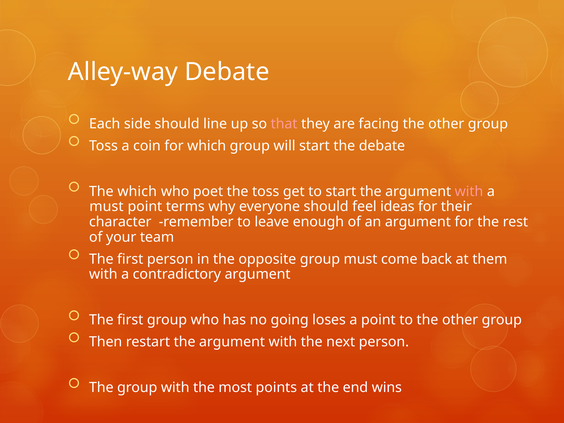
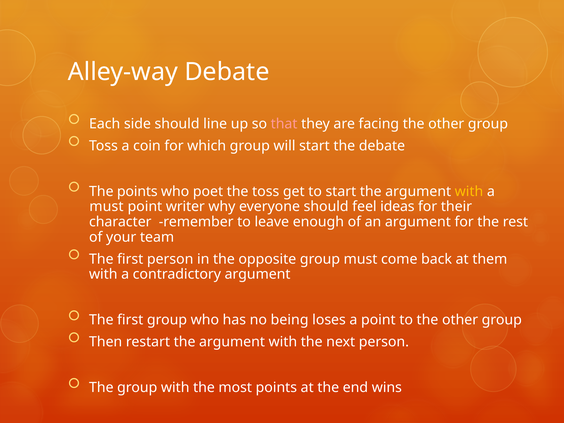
The which: which -> points (137, 191)
with colour: pink -> yellow (469, 191)
terms: terms -> writer (185, 207)
going: going -> being (290, 320)
